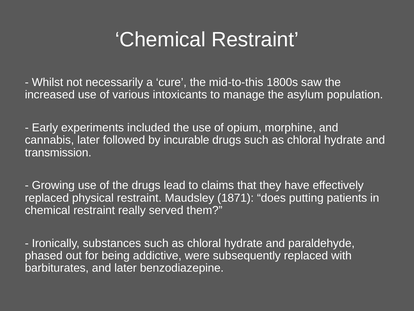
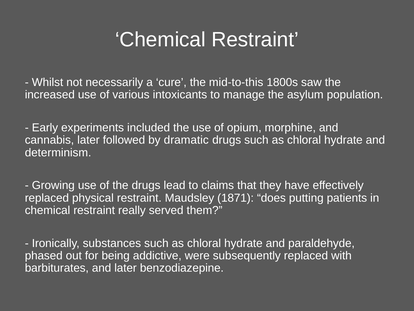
incurable: incurable -> dramatic (186, 140)
transmission: transmission -> determinism (58, 152)
